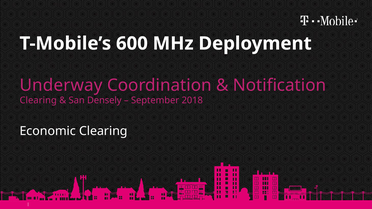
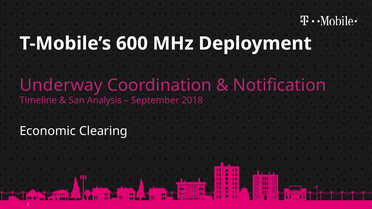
Clearing: Clearing -> Timeline (38, 101)
Densely: Densely -> Analysis (104, 101)
